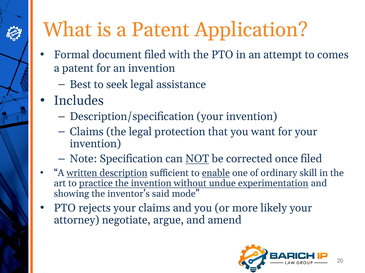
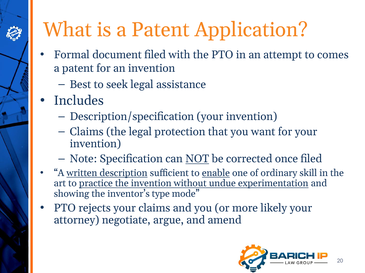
said: said -> type (161, 194)
